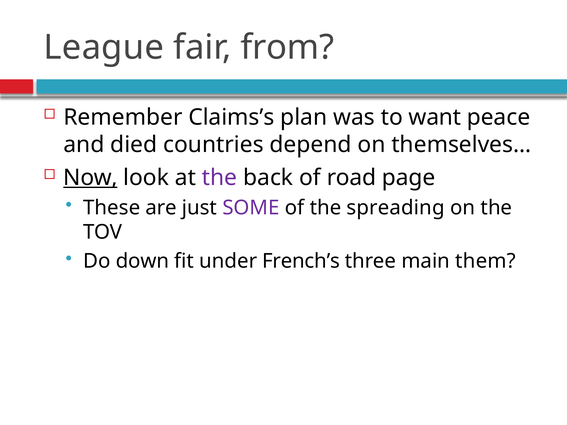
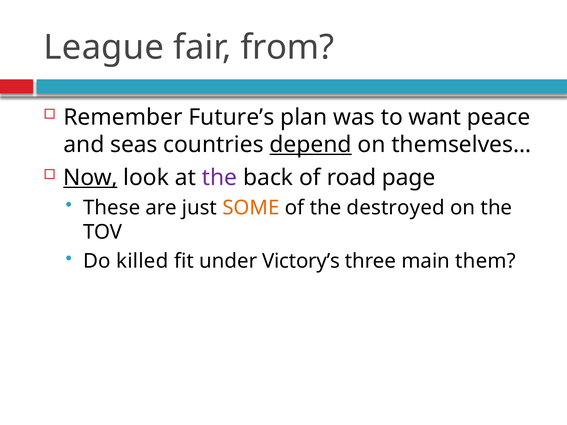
Claims’s: Claims’s -> Future’s (231, 117)
died: died -> seas (134, 145)
depend underline: none -> present (311, 145)
SOME colour: purple -> orange (251, 208)
spreading: spreading -> destroyed (396, 208)
down: down -> killed (142, 261)
French’s: French’s -> Victory’s (301, 261)
